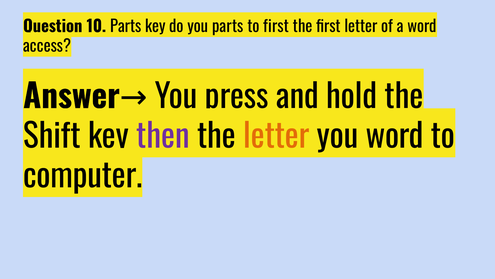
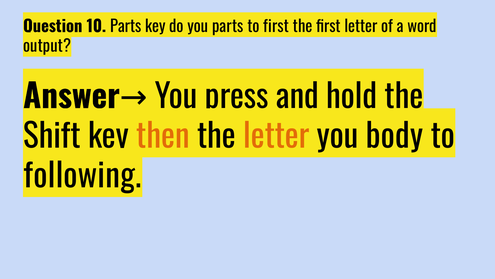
access: access -> output (47, 46)
then colour: purple -> orange (163, 137)
you word: word -> body (394, 137)
computer: computer -> following (83, 176)
